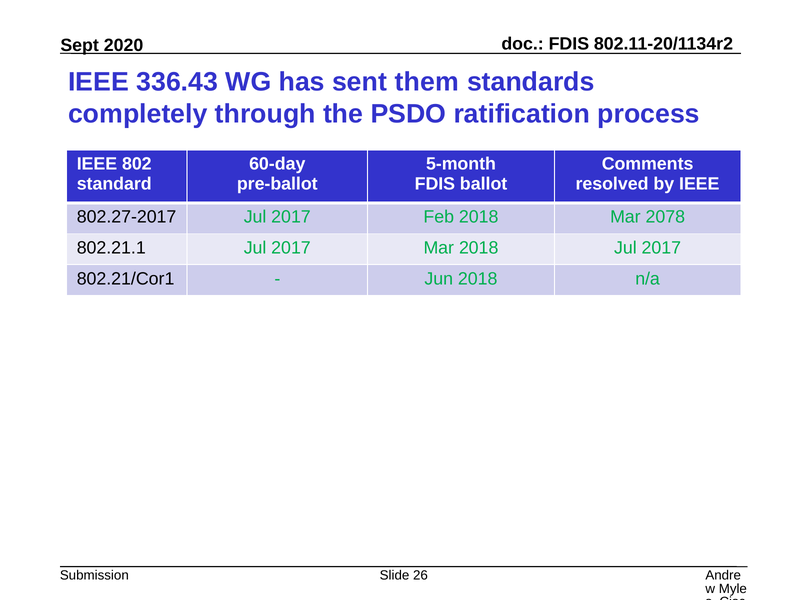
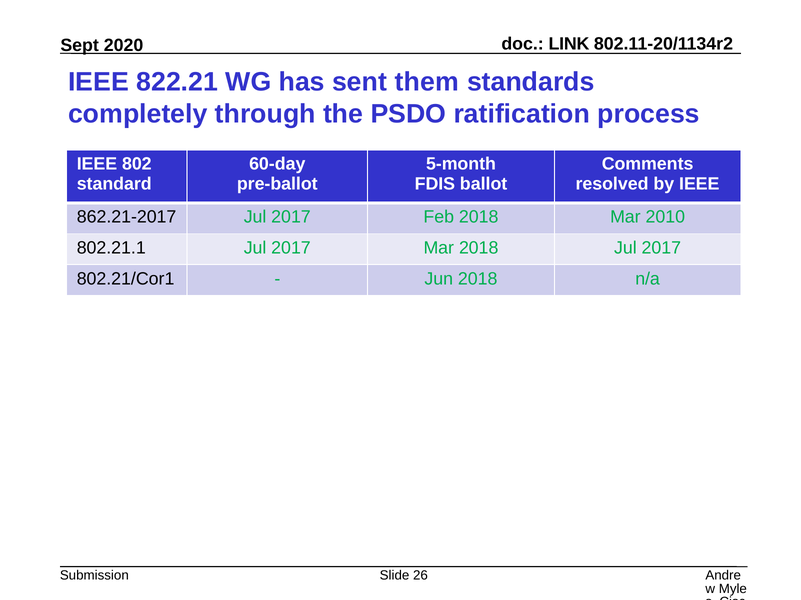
FDIS: FDIS -> LINK (569, 44)
336.43: 336.43 -> 822.21 (177, 82)
802.27-2017: 802.27-2017 -> 862.21-2017 (127, 217)
2078: 2078 -> 2010 (665, 217)
